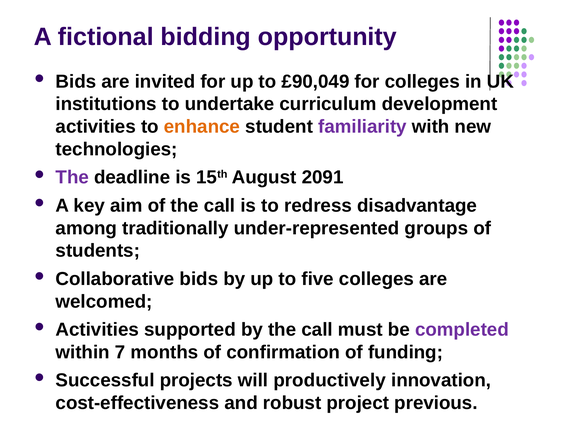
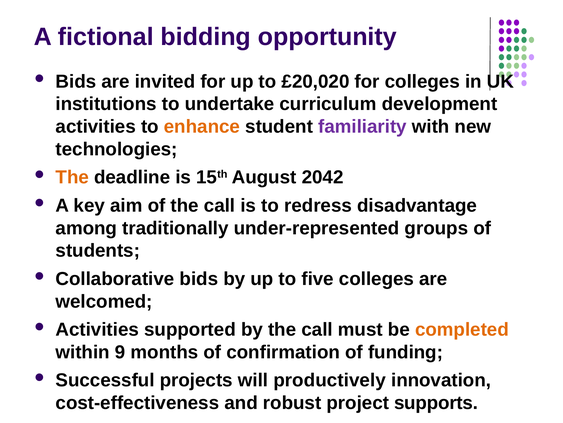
£90,049: £90,049 -> £20,020 (316, 81)
The colour: purple -> orange (72, 177)
2091: 2091 -> 2042 (323, 177)
completed colour: purple -> orange (462, 329)
7: 7 -> 9 (120, 352)
previous: previous -> supports (436, 402)
